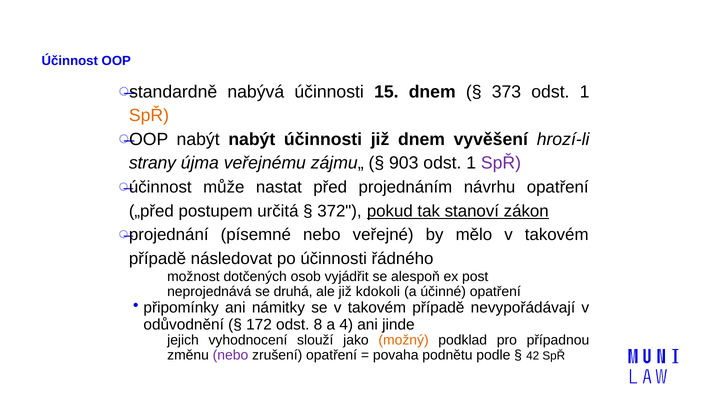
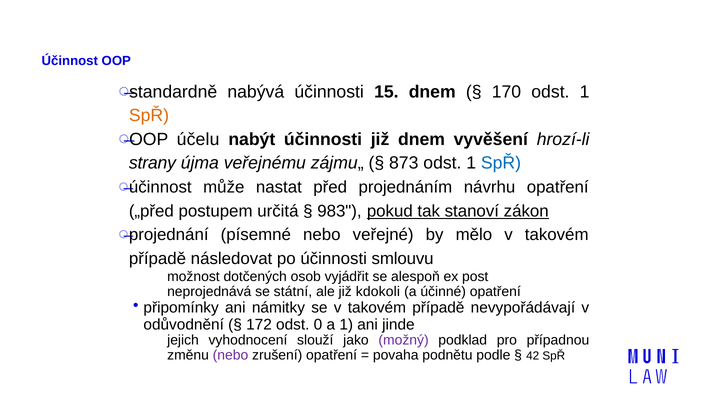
373: 373 -> 170 (506, 92)
OOP nabýt: nabýt -> účelu (198, 139)
903: 903 -> 873 (404, 163)
SpŘ colour: purple -> blue (501, 163)
372: 372 -> 983 (339, 211)
řádného: řádného -> smlouvu (403, 259)
druhá: druhá -> státní (293, 292)
8: 8 -> 0 (318, 325)
a 4: 4 -> 1 (346, 325)
možný colour: orange -> purple (404, 340)
